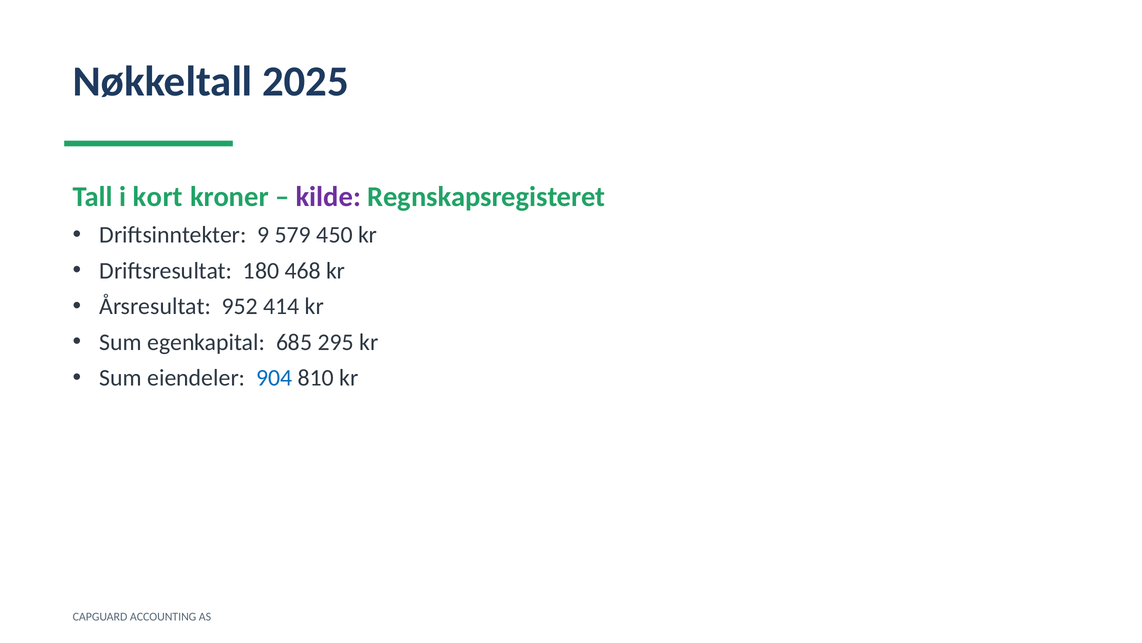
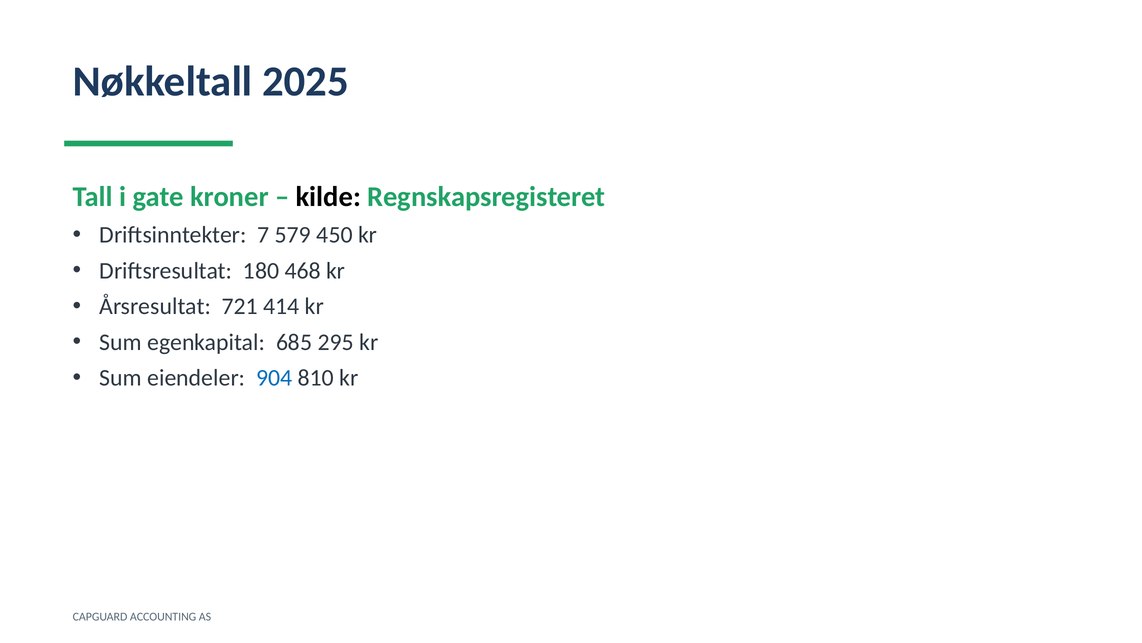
kort: kort -> gate (158, 197)
kilde colour: purple -> black (328, 197)
9: 9 -> 7 (263, 235)
952: 952 -> 721 (240, 306)
